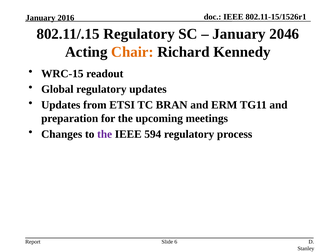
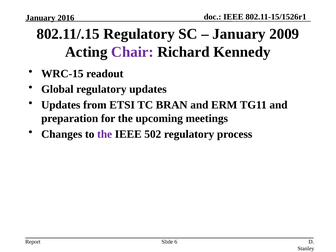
2046: 2046 -> 2009 (284, 34)
Chair colour: orange -> purple (132, 52)
594: 594 -> 502 (153, 134)
